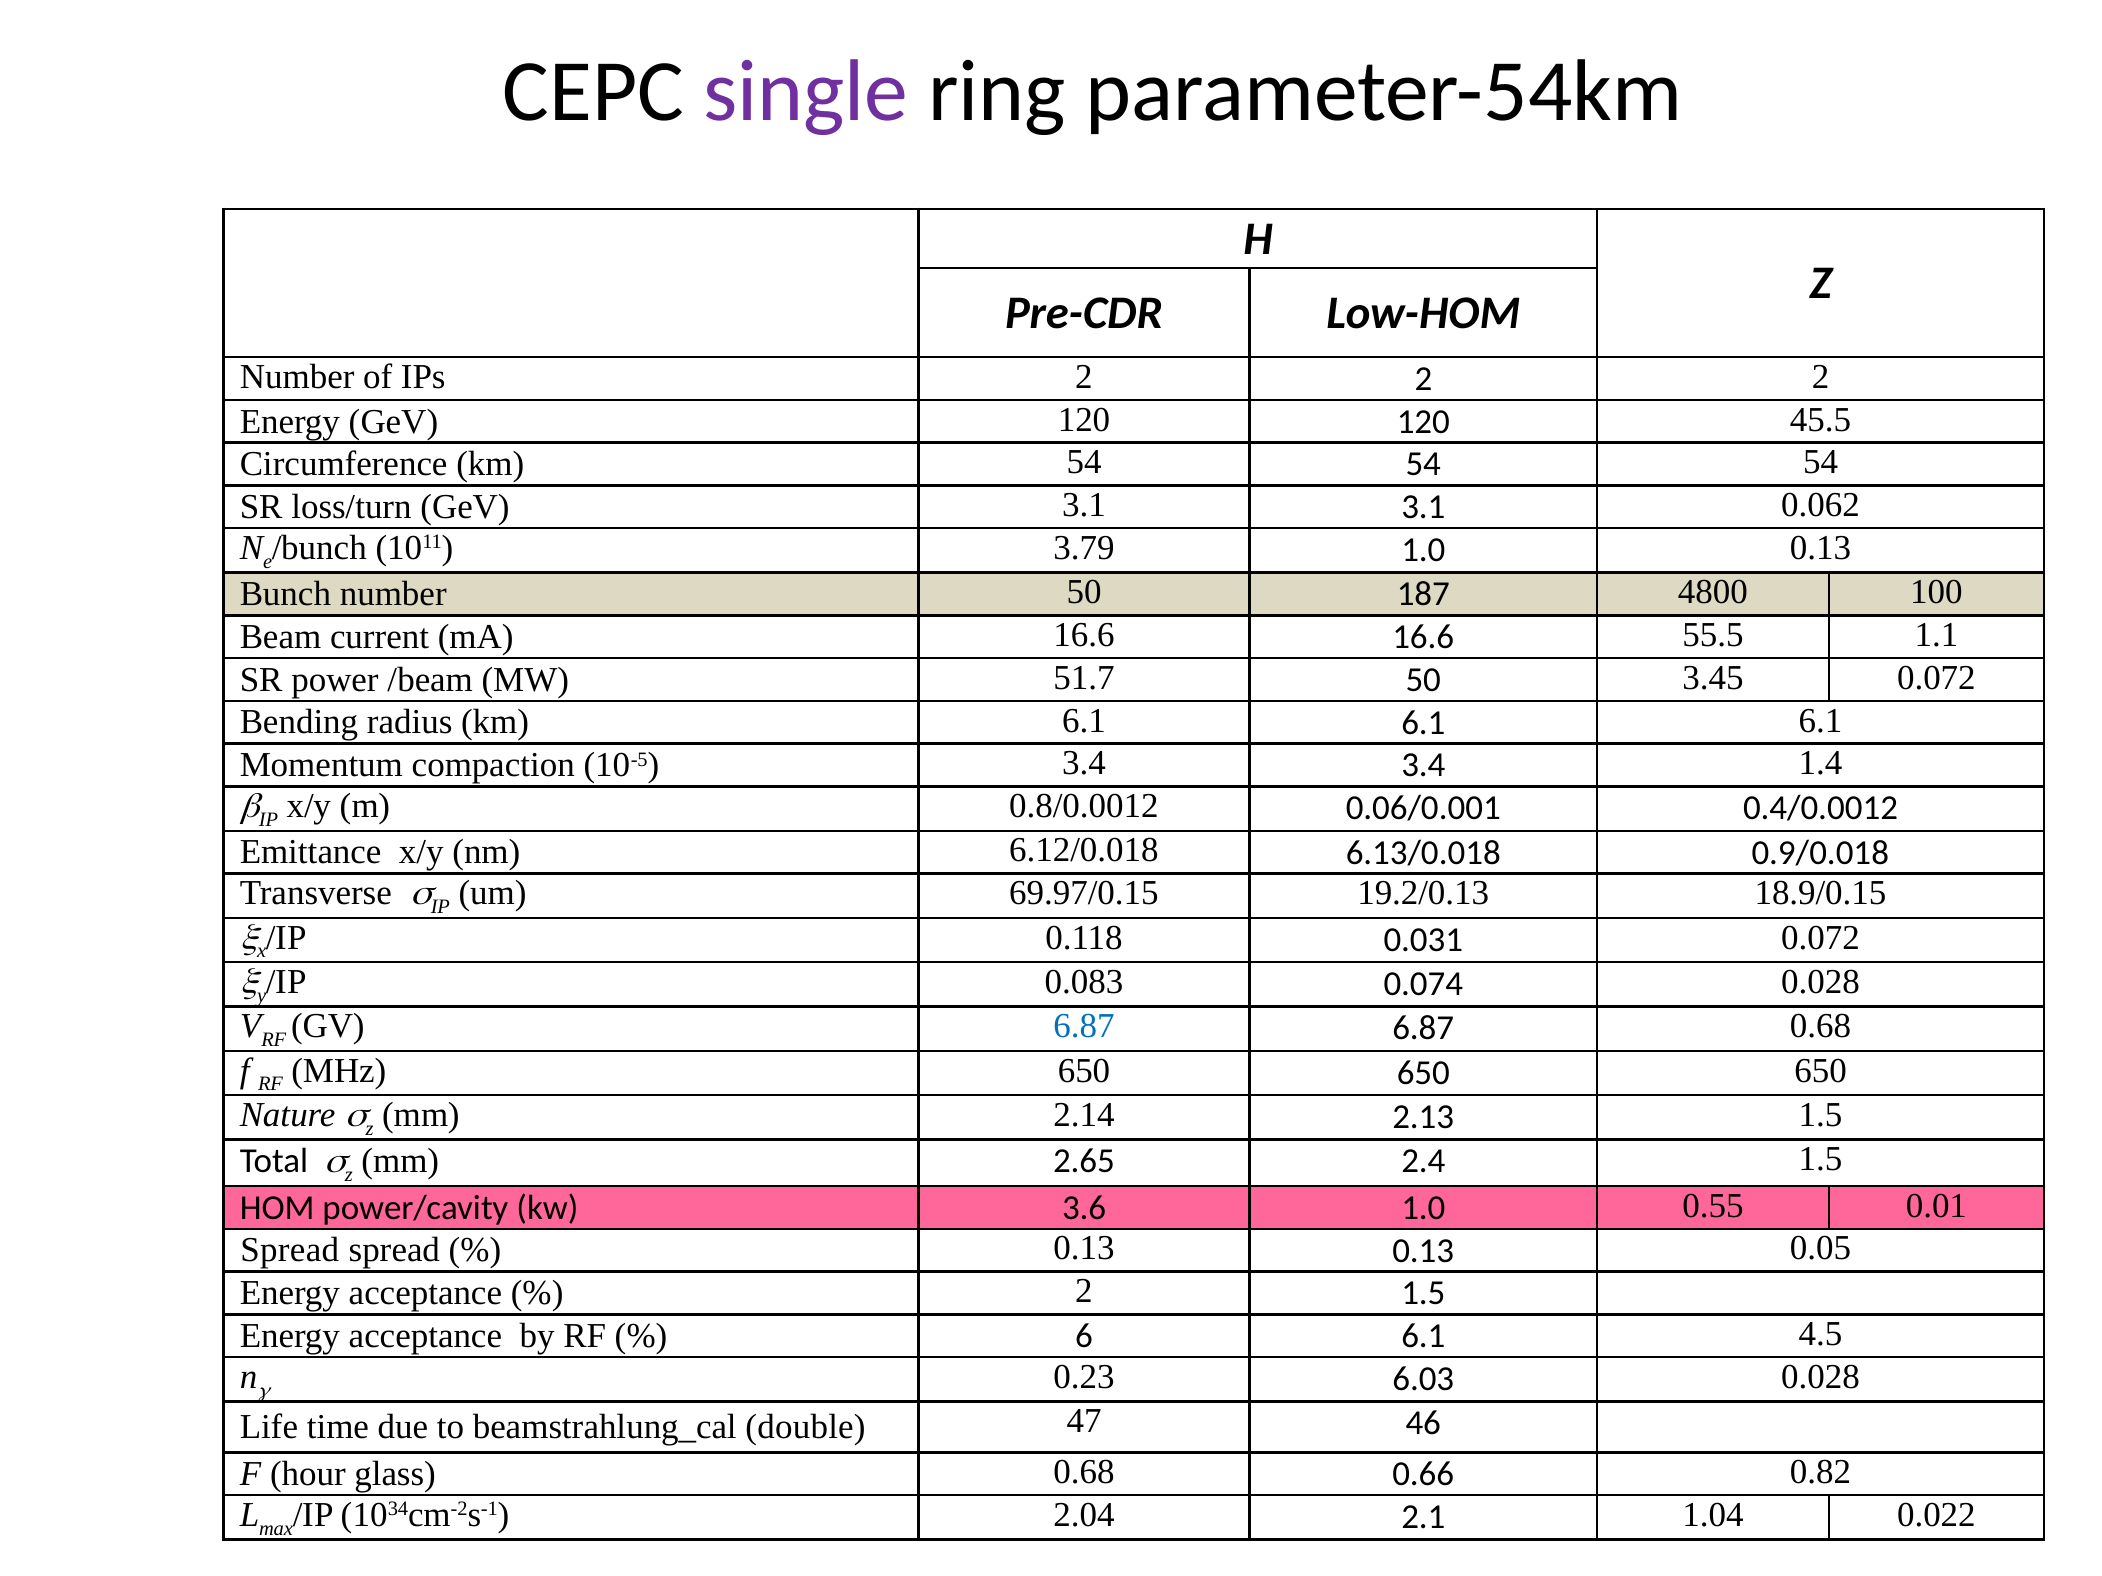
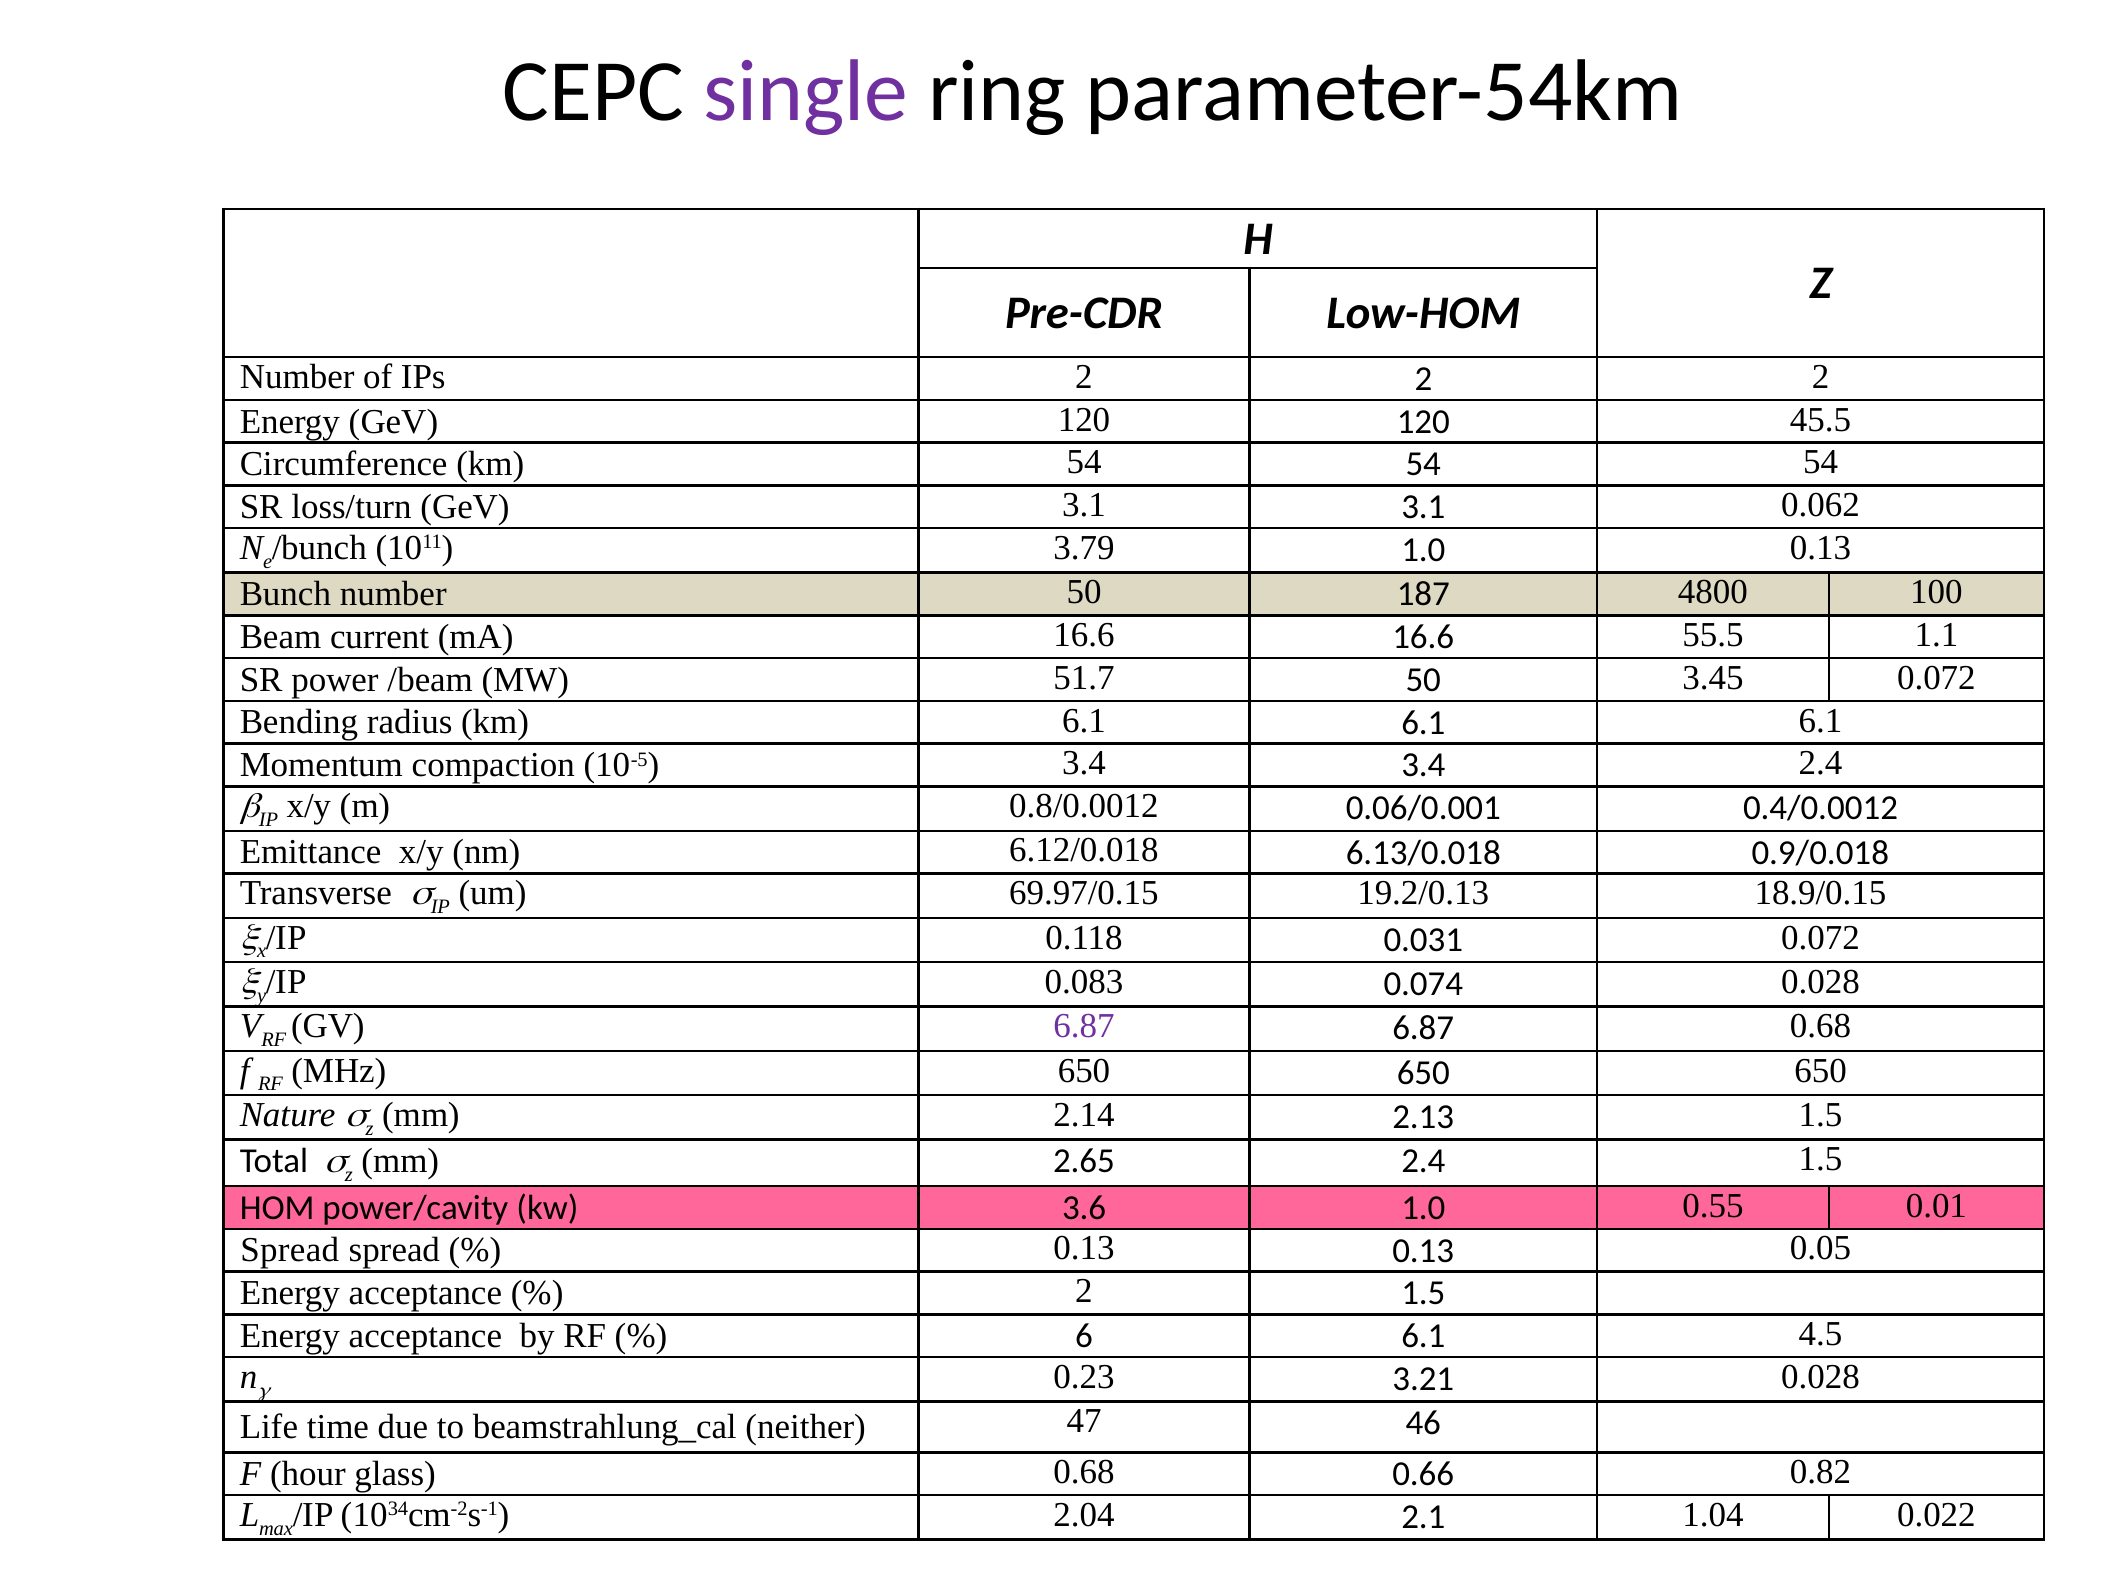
3.4 1.4: 1.4 -> 2.4 (1821, 764)
6.87 colour: blue -> purple (1084, 1027)
6.03: 6.03 -> 3.21 (1423, 1379)
double: double -> neither (806, 1427)
